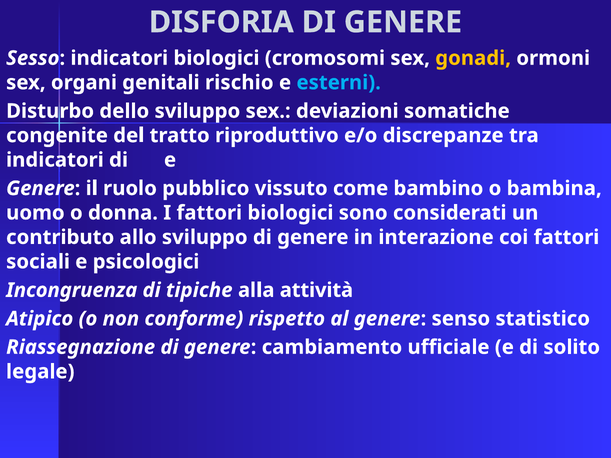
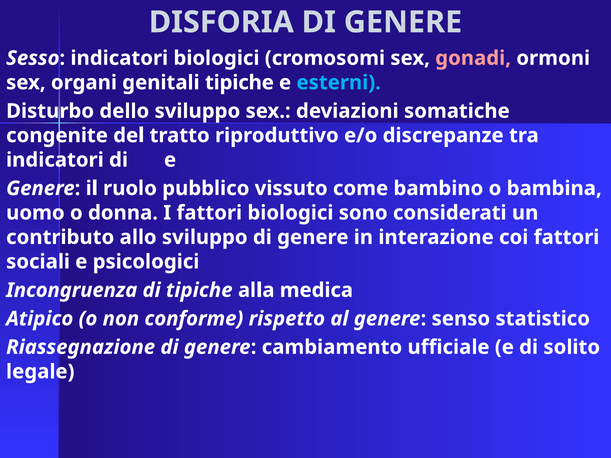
gonadi colour: yellow -> pink (473, 58)
genitali rischio: rischio -> tipiche (239, 83)
attività: attività -> medica (316, 290)
